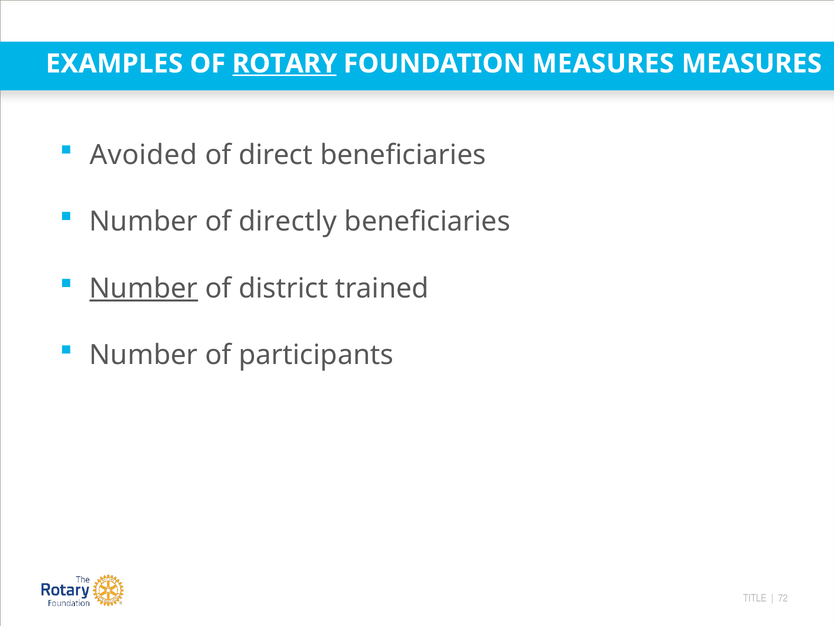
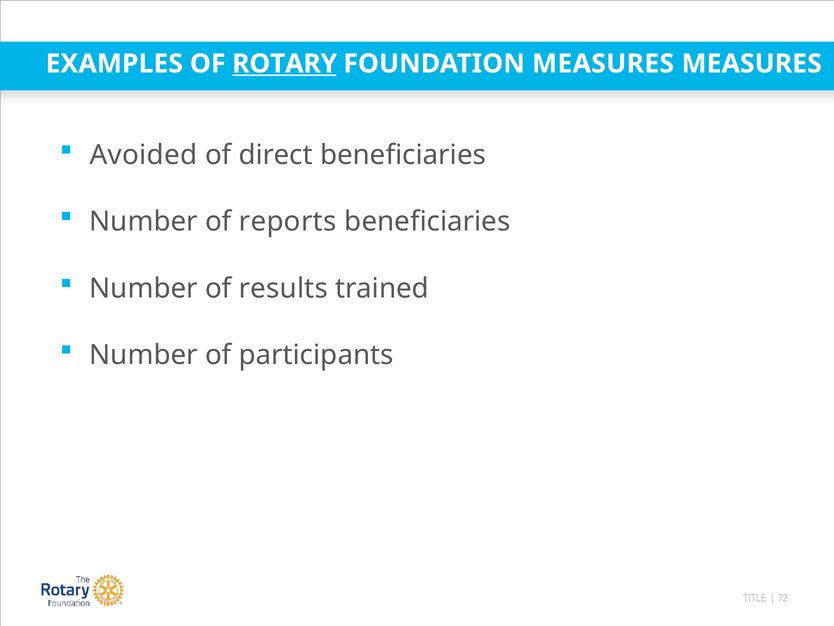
directly: directly -> reports (288, 222)
Number underline: present -> none (144, 288)
district: district -> results (283, 288)
